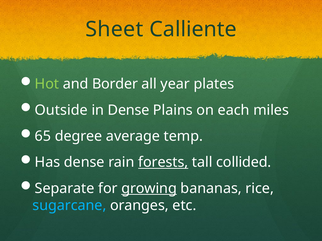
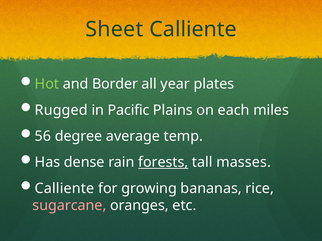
Outside: Outside -> Rugged (61, 110)
in Dense: Dense -> Pacific (129, 110)
65: 65 -> 56 (43, 136)
collided: collided -> masses (244, 163)
Separate: Separate -> Calliente (64, 189)
growing underline: present -> none (149, 189)
sugarcane colour: light blue -> pink (69, 206)
